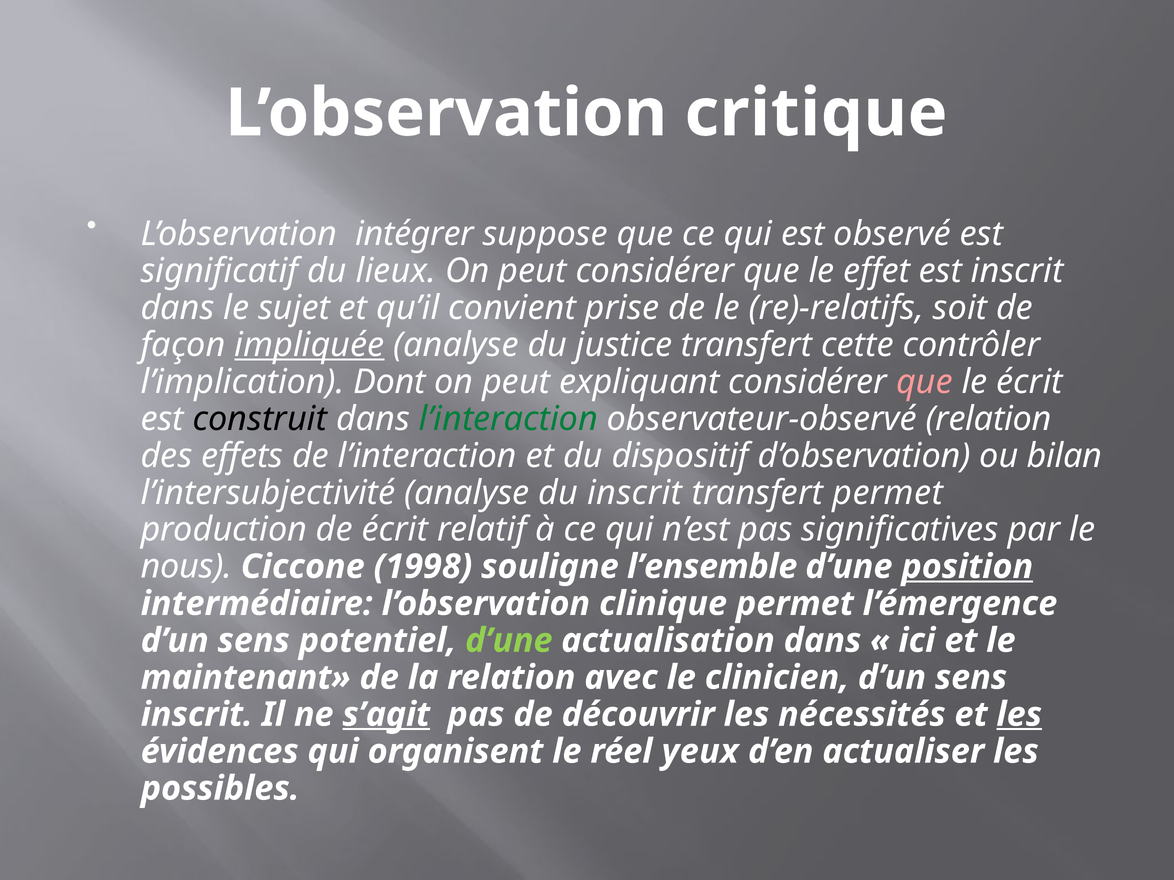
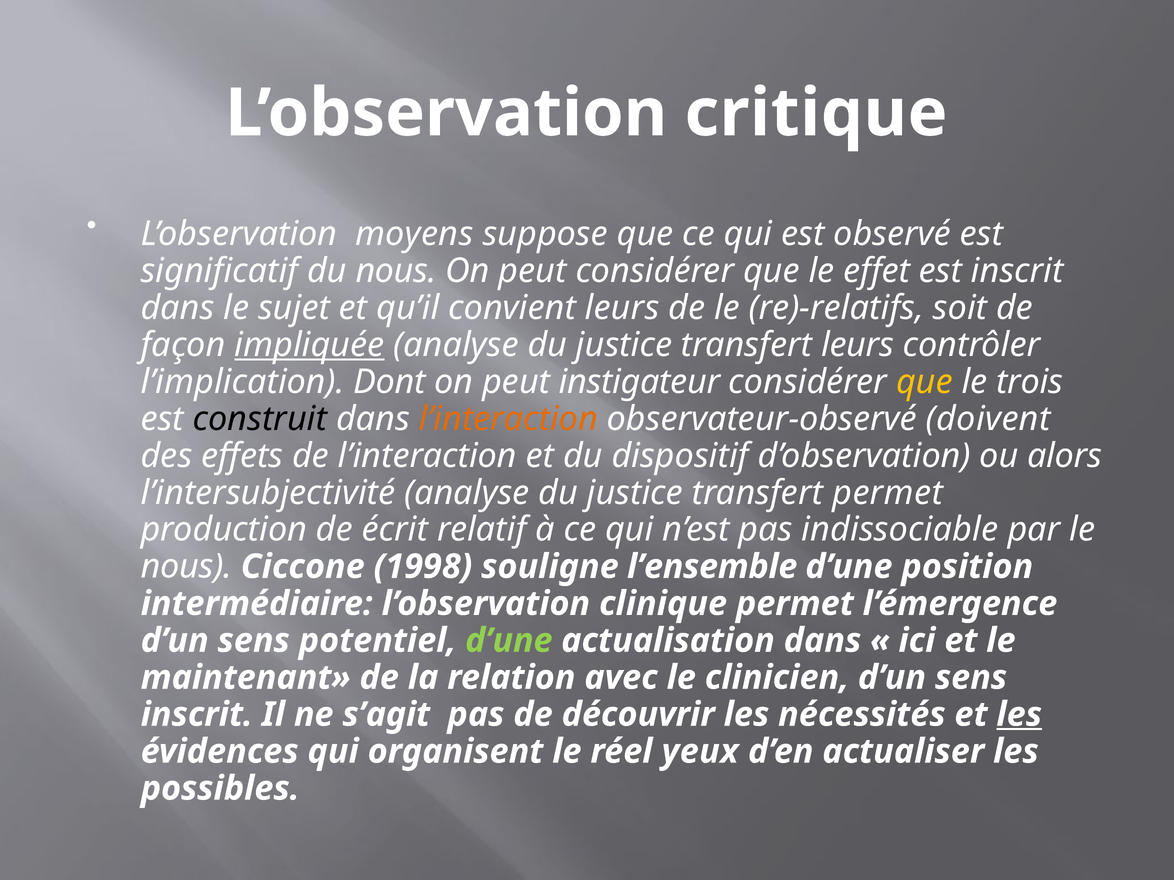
intégrer: intégrer -> moyens (414, 234)
du lieux: lieux -> nous (396, 271)
convient prise: prise -> leurs (622, 308)
transfert cette: cette -> leurs (858, 345)
expliquant: expliquant -> instigateur (639, 382)
que colour: pink -> yellow (924, 382)
le écrit: écrit -> trois (1030, 382)
l’interaction colour: green -> orange (508, 419)
observateur-observé relation: relation -> doivent (988, 419)
bilan: bilan -> alors (1065, 456)
l’intersubjectivité analyse du inscrit: inscrit -> justice (635, 493)
significatives: significatives -> indissociable (900, 530)
position underline: present -> none (967, 567)
s’agit underline: present -> none (386, 715)
